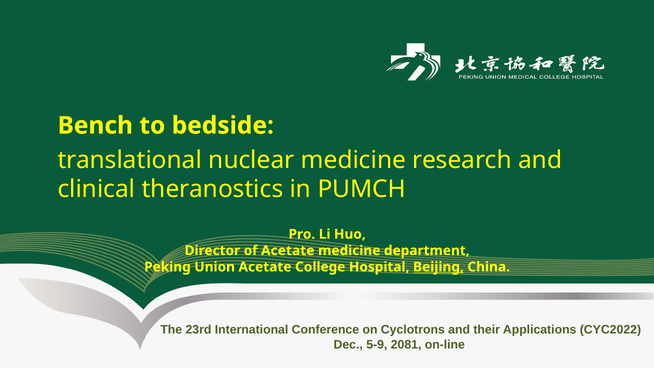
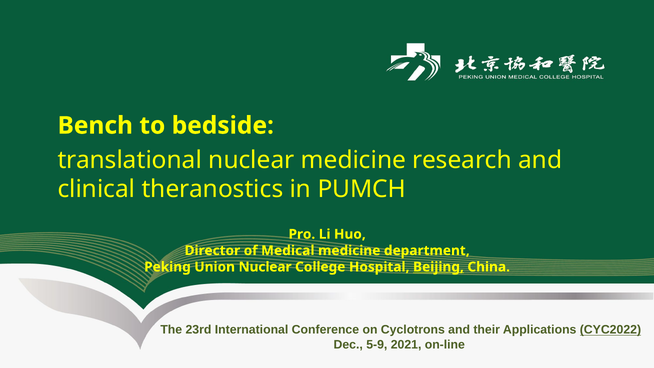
of Acetate: Acetate -> Medical (288, 251)
Union Acetate: Acetate -> Nuclear (265, 267)
CYC2022 underline: none -> present (610, 330)
2081: 2081 -> 2021 (406, 344)
